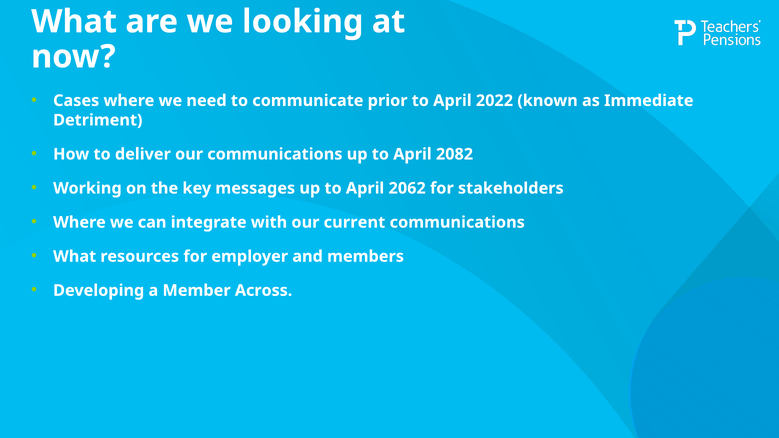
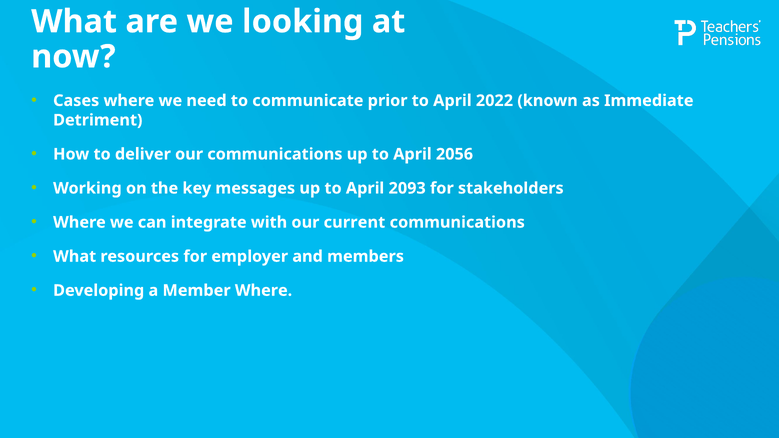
2082: 2082 -> 2056 (455, 154)
2062: 2062 -> 2093 (407, 188)
Member Across: Across -> Where (264, 291)
